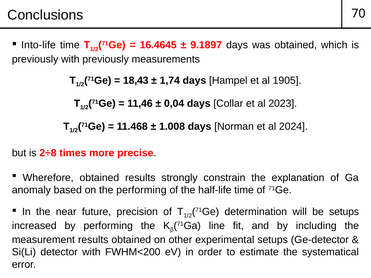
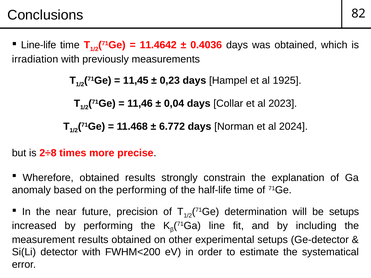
70: 70 -> 82 (358, 13)
Into-life: Into-life -> Line-life (39, 45)
16.4645: 16.4645 -> 11.4642 (158, 45)
9.1897: 9.1897 -> 0.4036 (206, 45)
previously: previously -> irradiation (35, 59)
18,43: 18,43 -> 11,45 (136, 81)
1,74: 1,74 -> 0,23 (170, 81)
1905: 1905 -> 1925 (287, 81)
1.008: 1.008 -> 6.772 (172, 127)
